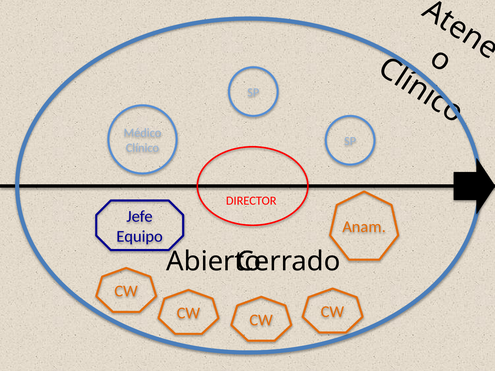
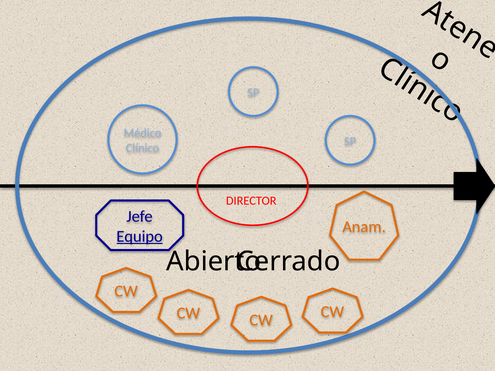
Equipo underline: none -> present (140, 236)
